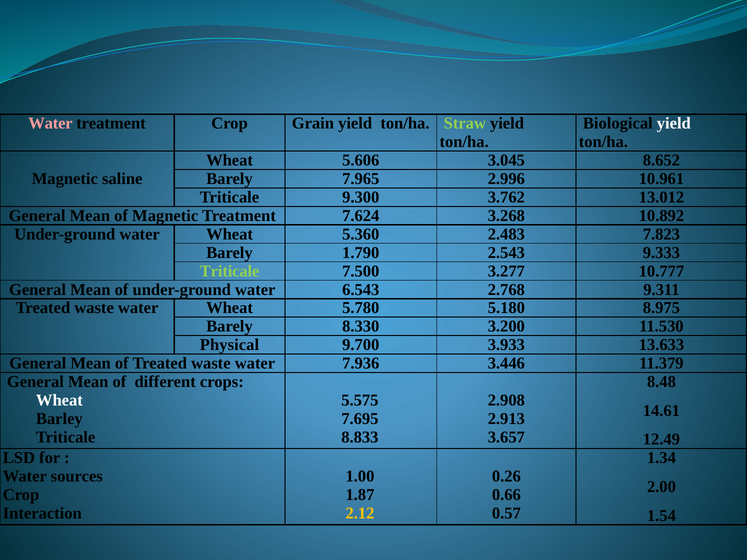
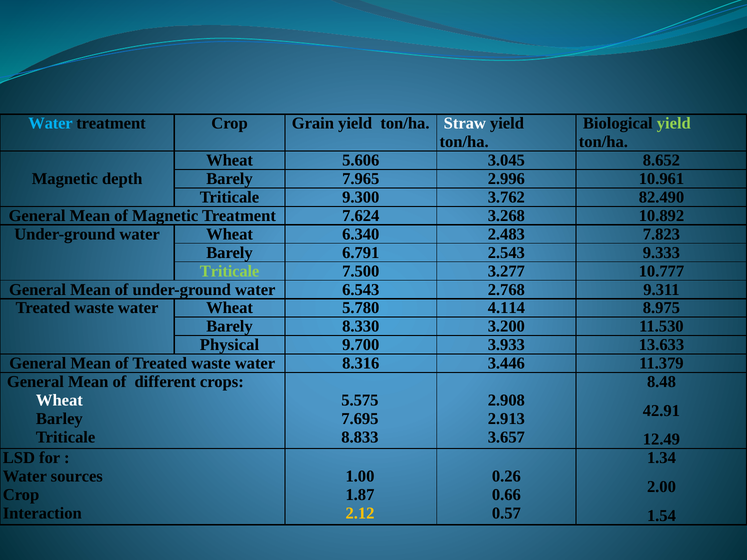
Water colour: pink -> light blue (50, 123)
Straw colour: light green -> white (465, 123)
yield colour: white -> light green (674, 123)
saline: saline -> depth (122, 179)
13.012: 13.012 -> 82.490 (662, 197)
5.360: 5.360 -> 6.340 (361, 234)
1.790: 1.790 -> 6.791 (361, 253)
5.180: 5.180 -> 4.114 (506, 308)
7.936: 7.936 -> 8.316 (361, 364)
14.61: 14.61 -> 42.91 (661, 411)
